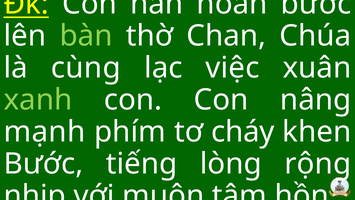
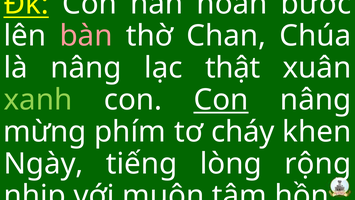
bàn colour: light green -> pink (86, 36)
là cùng: cùng -> nâng (86, 68)
việc: việc -> thật (233, 68)
Con underline: none -> present (221, 100)
mạnh: mạnh -> mừng (45, 132)
Bước: Bước -> Ngày (43, 164)
